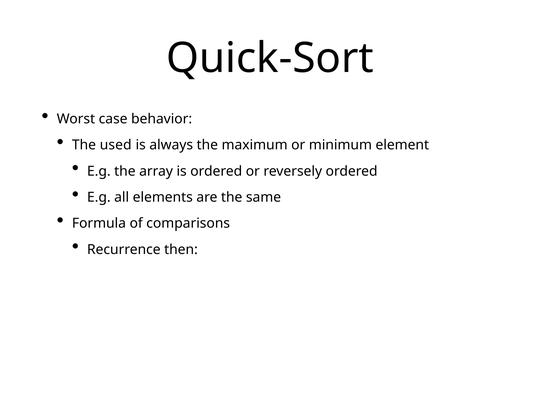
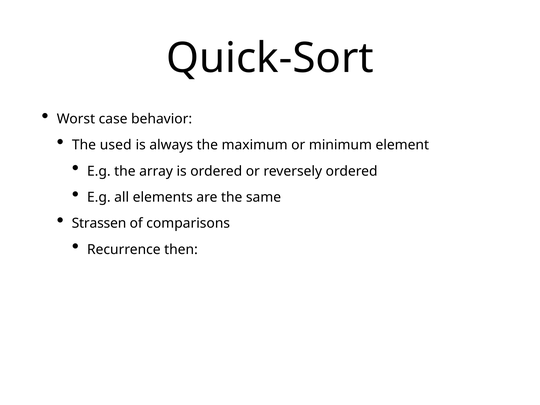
Formula: Formula -> Strassen (99, 223)
